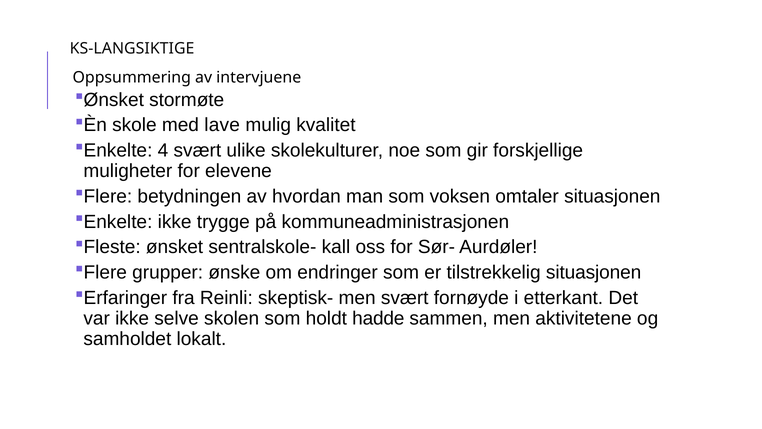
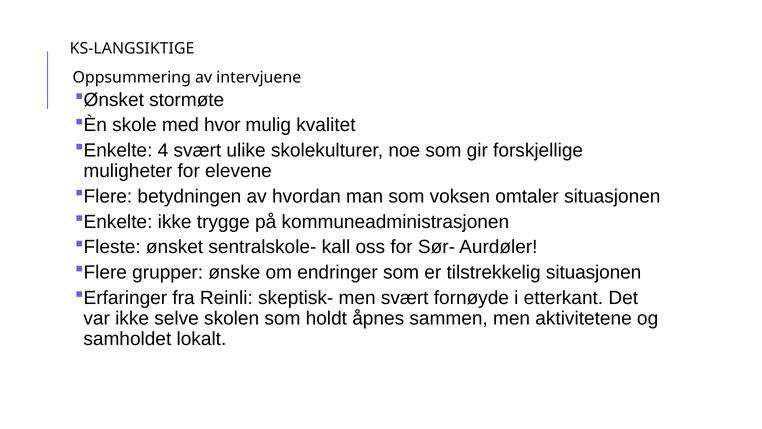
lave: lave -> hvor (222, 125)
hadde: hadde -> åpnes (378, 318)
